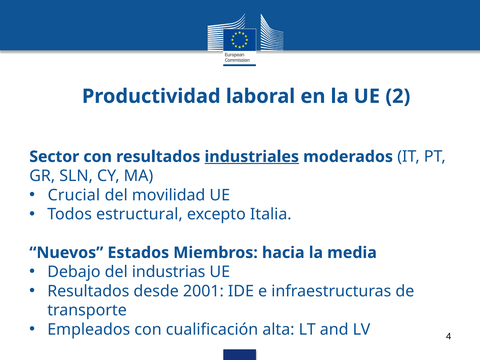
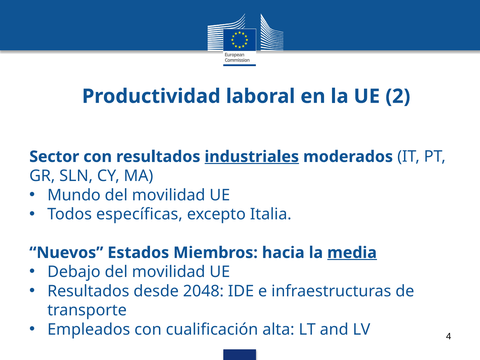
Crucial: Crucial -> Mundo (74, 195)
estructural: estructural -> específicas (139, 214)
media underline: none -> present (352, 253)
Debajo del industrias: industrias -> movilidad (169, 272)
2001: 2001 -> 2048 (203, 291)
